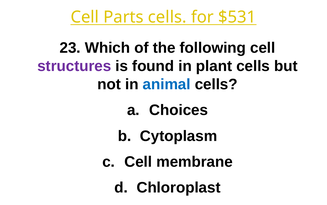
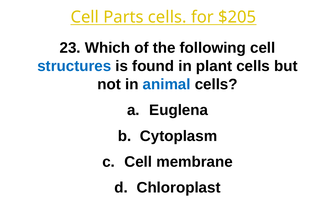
$531: $531 -> $205 (237, 17)
structures colour: purple -> blue (74, 66)
Choices: Choices -> Euglena (179, 110)
